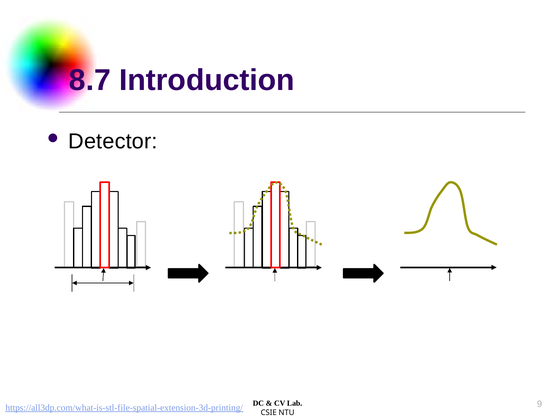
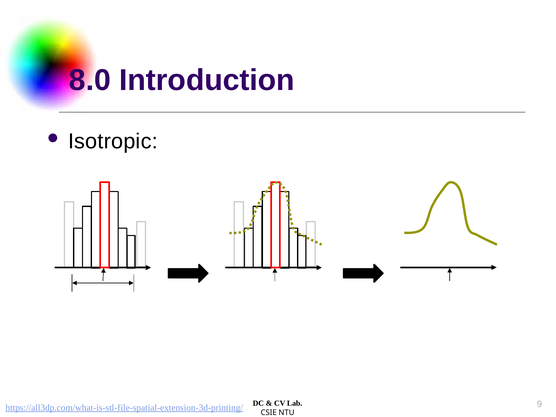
8.7: 8.7 -> 8.0 (90, 80)
Detector: Detector -> Isotropic (113, 141)
